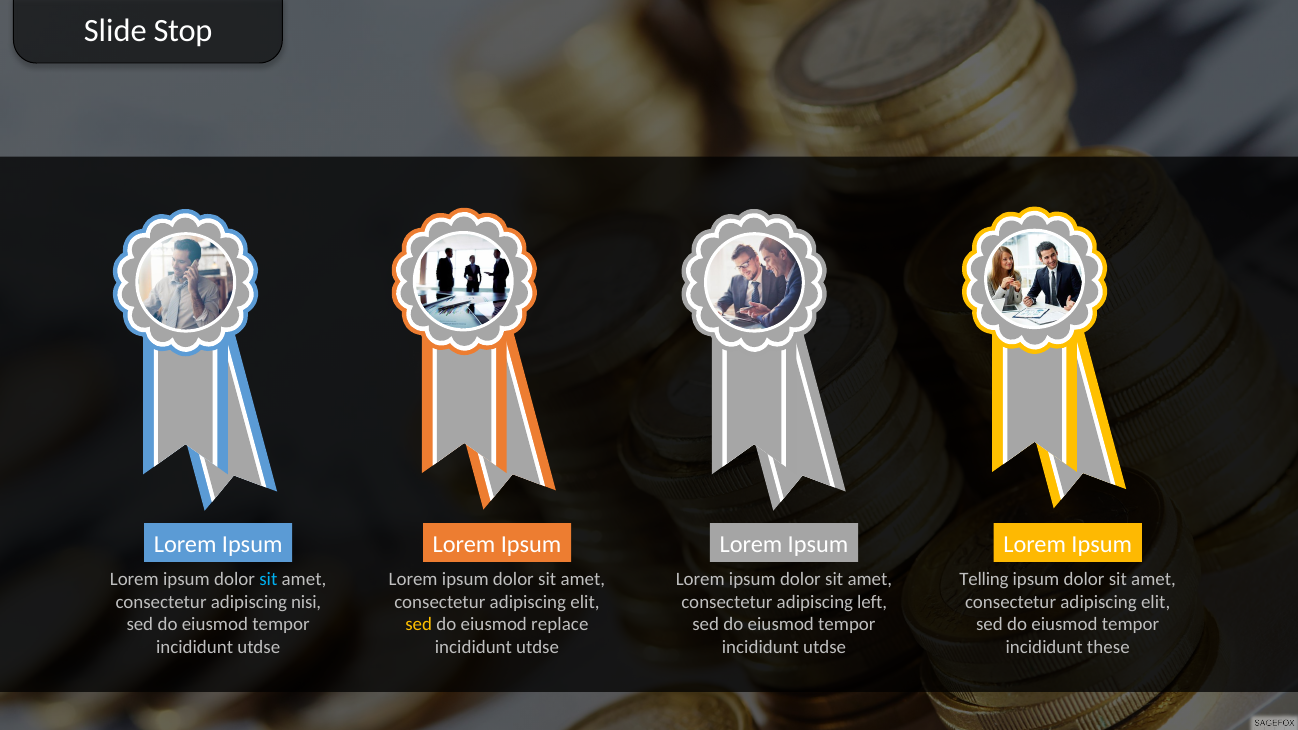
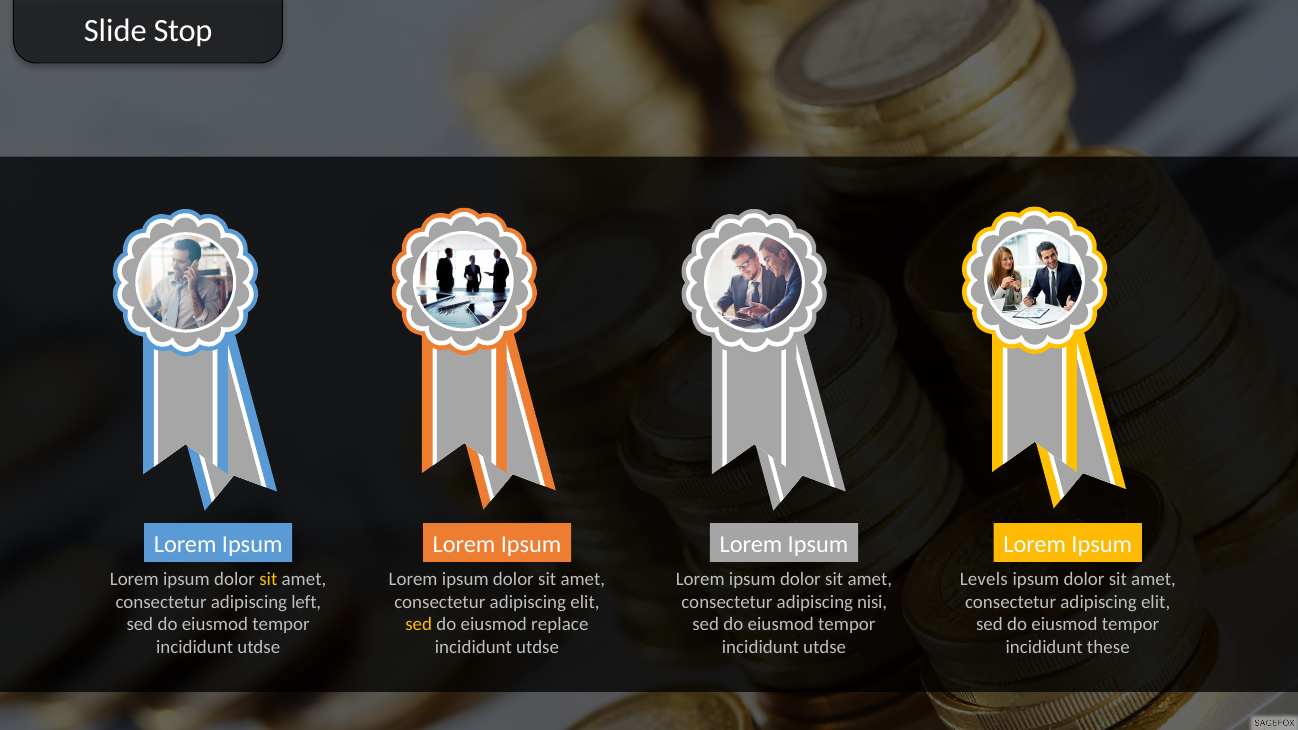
sit colour: light blue -> yellow (268, 579)
Telling: Telling -> Levels (984, 579)
nisi: nisi -> left (306, 602)
left: left -> nisi (872, 602)
